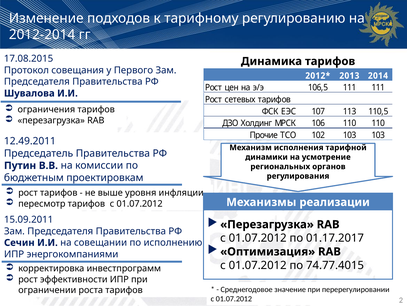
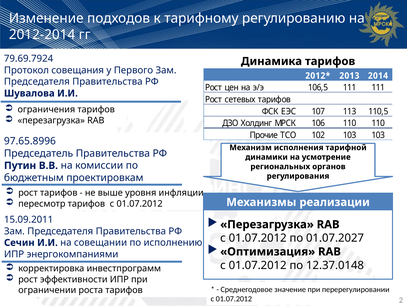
17.08.2015: 17.08.2015 -> 79.69.7924 (29, 58)
12.49.2011: 12.49.2011 -> 97.65.8996 (30, 141)
01.17.2017: 01.17.2017 -> 01.07.2027 (335, 238)
74.77.4015: 74.77.4015 -> 12.37.0148 (335, 265)
